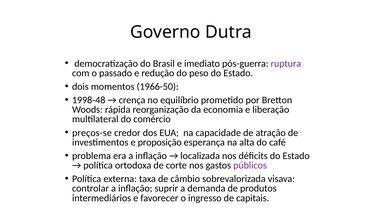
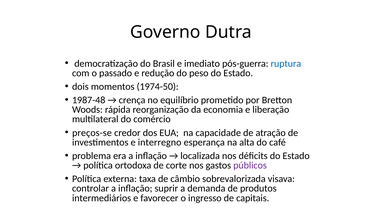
ruptura colour: purple -> blue (286, 63)
1966-50: 1966-50 -> 1974-50 (158, 87)
1998-48: 1998-48 -> 1987-48 (89, 100)
proposição: proposição -> interregno (160, 142)
